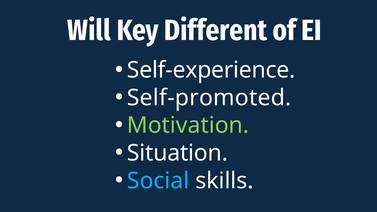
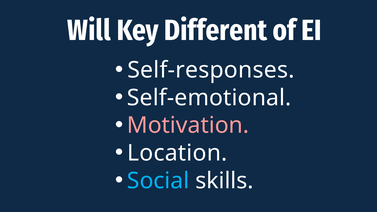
Self-experience: Self-experience -> Self-responses (211, 70)
Self-promoted: Self-promoted -> Self-emotional (209, 98)
Motivation colour: light green -> pink (188, 125)
Situation: Situation -> Location (177, 153)
